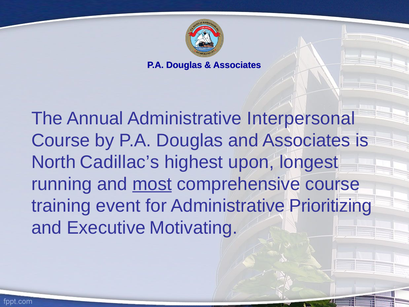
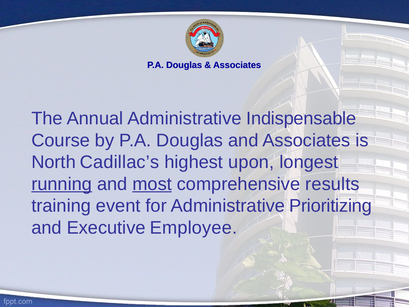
Interpersonal: Interpersonal -> Indispensable (301, 119)
running underline: none -> present (62, 184)
comprehensive course: course -> results (332, 184)
Motivating: Motivating -> Employee (193, 228)
